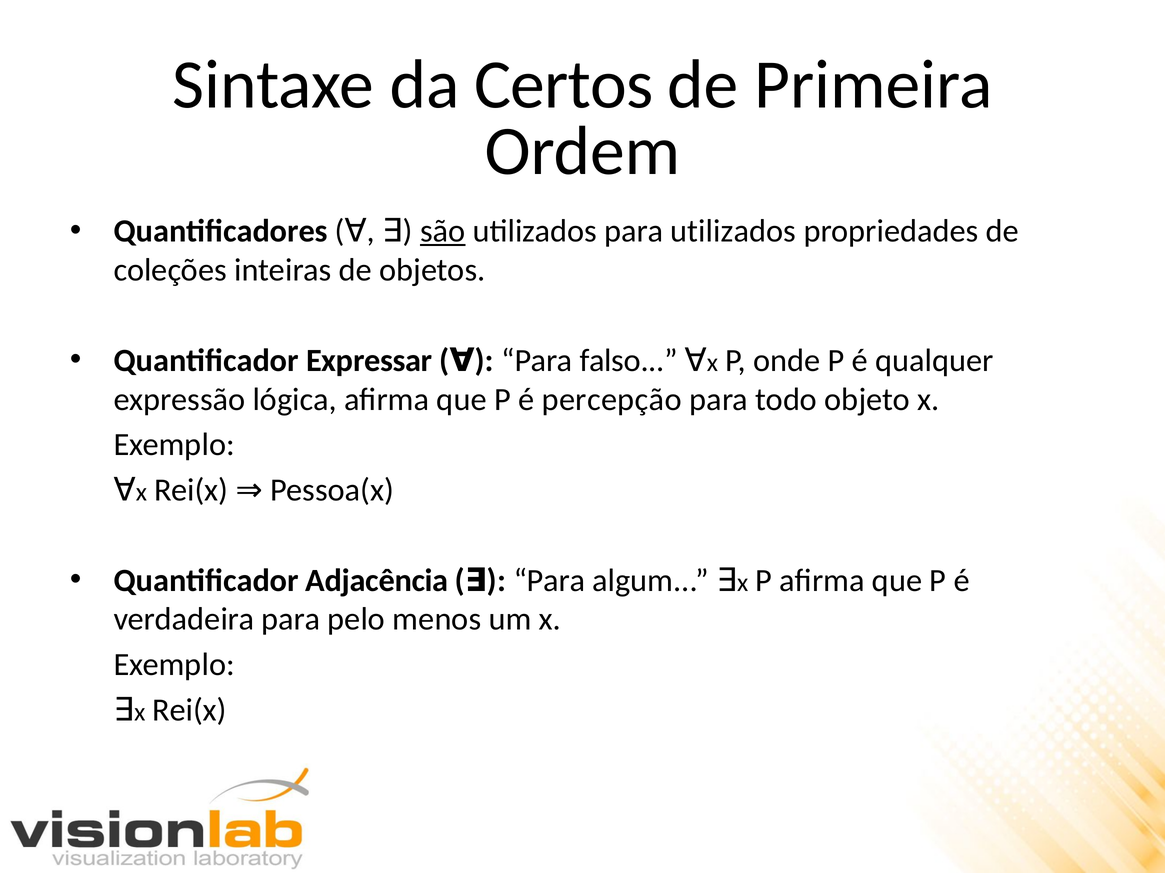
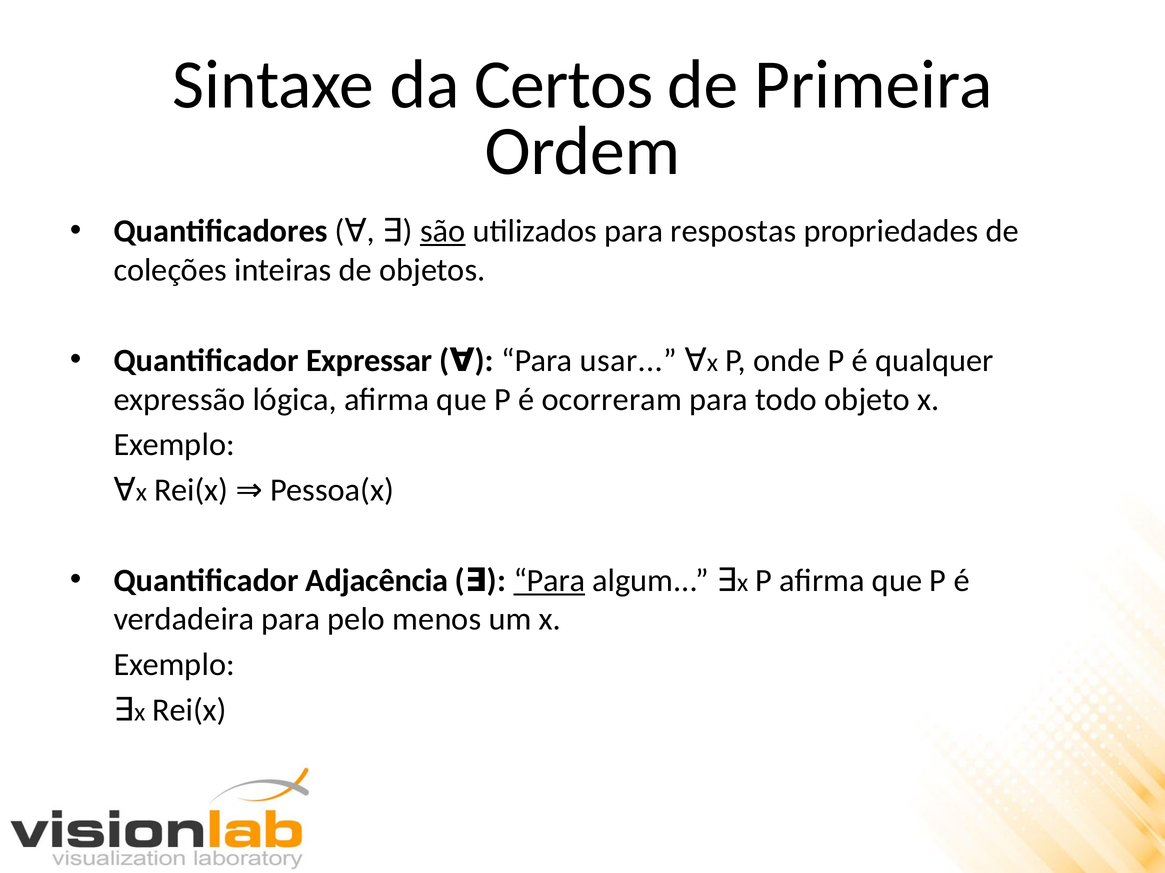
para utilizados: utilizados -> respostas (733, 231)
falso: falso -> usar (628, 361)
percepção: percepção -> ocorreram (612, 400)
Para underline: none -> present (549, 581)
